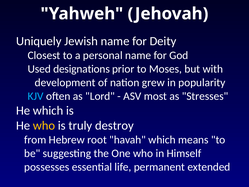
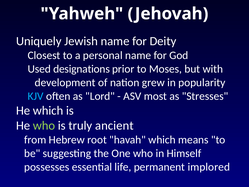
who colour: yellow -> light green (44, 125)
destroy: destroy -> ancient (114, 125)
extended: extended -> implored (209, 167)
